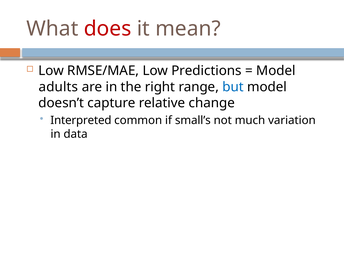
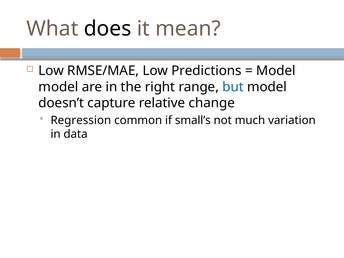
does colour: red -> black (108, 29)
adults: adults -> model (58, 87)
Interpreted: Interpreted -> Regression (81, 120)
